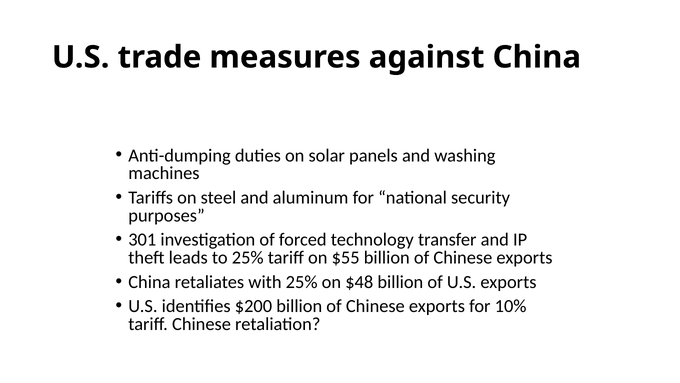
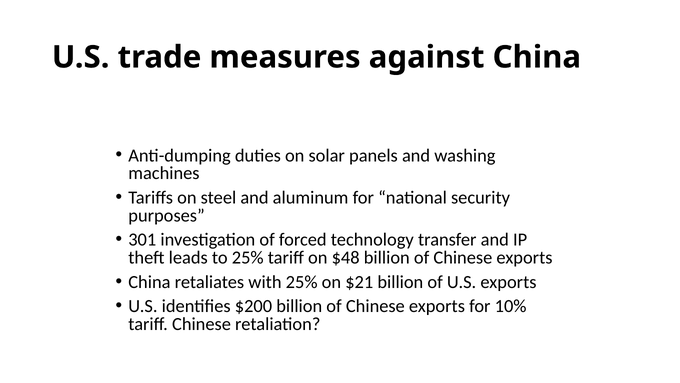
$55: $55 -> $48 (346, 257)
$48: $48 -> $21 (359, 282)
